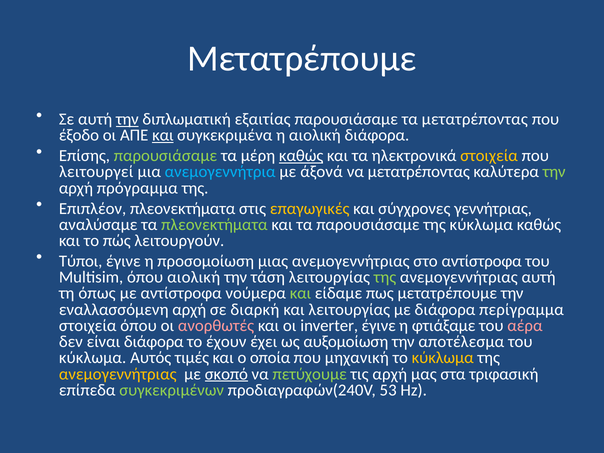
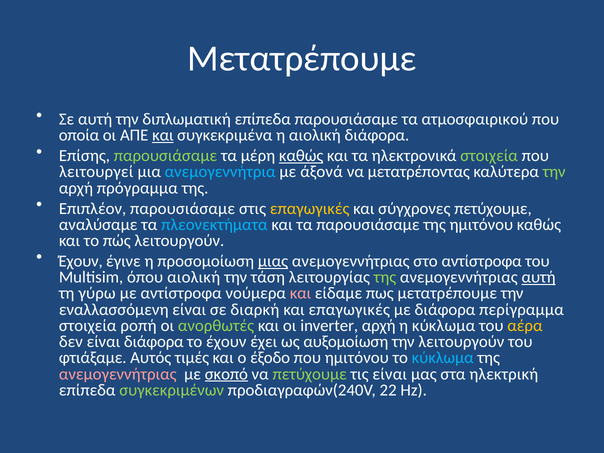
την underline: present -> none (127, 119)
διπλωματική εξαιτίας: εξαιτίας -> επίπεδα (263, 119)
τα μετατρέποντας: μετατρέποντας -> ατμοσφαιρικού (475, 119)
έξοδο: έξοδο -> οποία (79, 135)
στοιχεία colour: yellow -> light green (489, 156)
Επιπλέον πλεονεκτήματα: πλεονεκτήματα -> παρουσιάσαμε (183, 208)
σύγχρονες γεννήτριας: γεννήτριας -> πετύχουμε (493, 208)
πλεονεκτήματα colour: light green -> light blue (214, 225)
της κύκλωμα: κύκλωμα -> ημιτόνου (481, 225)
Τύποι: Τύποι -> Έχουν (81, 261)
μιας underline: none -> present (273, 261)
αυτή underline: none -> present (539, 277)
όπως: όπως -> γύρω (97, 293)
και colour: light green -> pink (300, 293)
εναλλασσόμενη αρχή: αρχή -> είναι (189, 309)
και λειτουργίας: λειτουργίας -> επαγωγικές (349, 309)
στοιχεία όπου: όπου -> ροπή (138, 326)
ανορθωτές colour: pink -> light green (216, 326)
inverter έγινε: έγινε -> αρχή (379, 326)
η φτιάξαμε: φτιάξαμε -> κύκλωμα (444, 326)
αέρα colour: pink -> yellow (525, 326)
την αποτέλεσμα: αποτέλεσμα -> λειτουργούν (461, 342)
κύκλωμα: κύκλωμα -> φτιάξαμε (93, 358)
οποία: οποία -> έξοδο (270, 358)
που μηχανική: μηχανική -> ημιτόνου (357, 358)
κύκλωμα colour: yellow -> light blue (443, 358)
ανεμογεννήτριας colour: yellow -> pink (118, 374)
τις αρχή: αρχή -> είναι (390, 374)
τριφασική: τριφασική -> ηλεκτρική (504, 374)
53: 53 -> 22 (388, 390)
